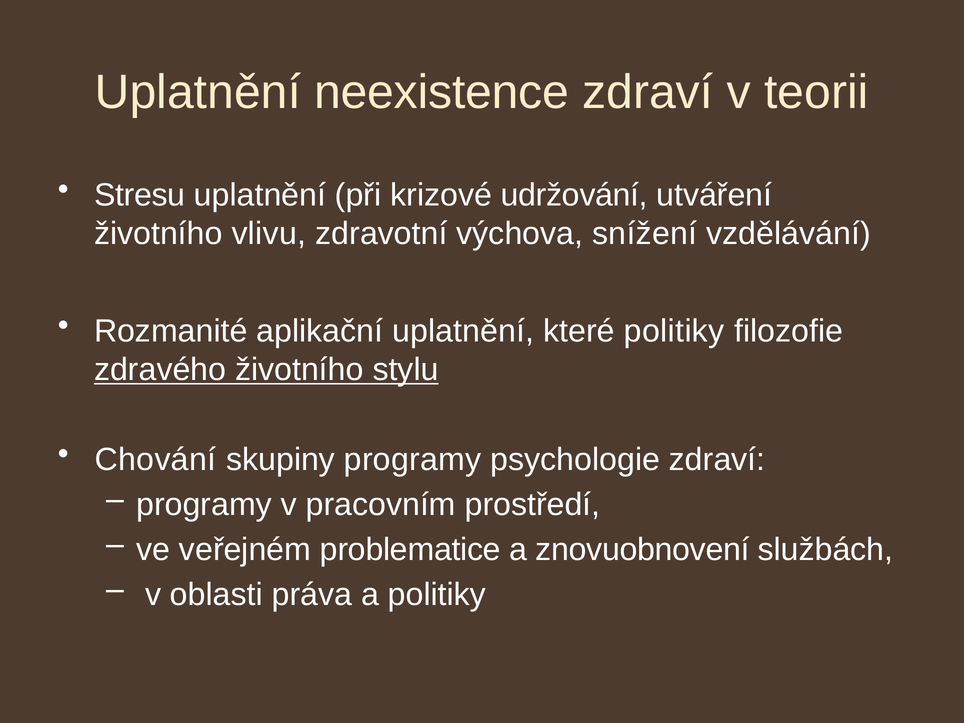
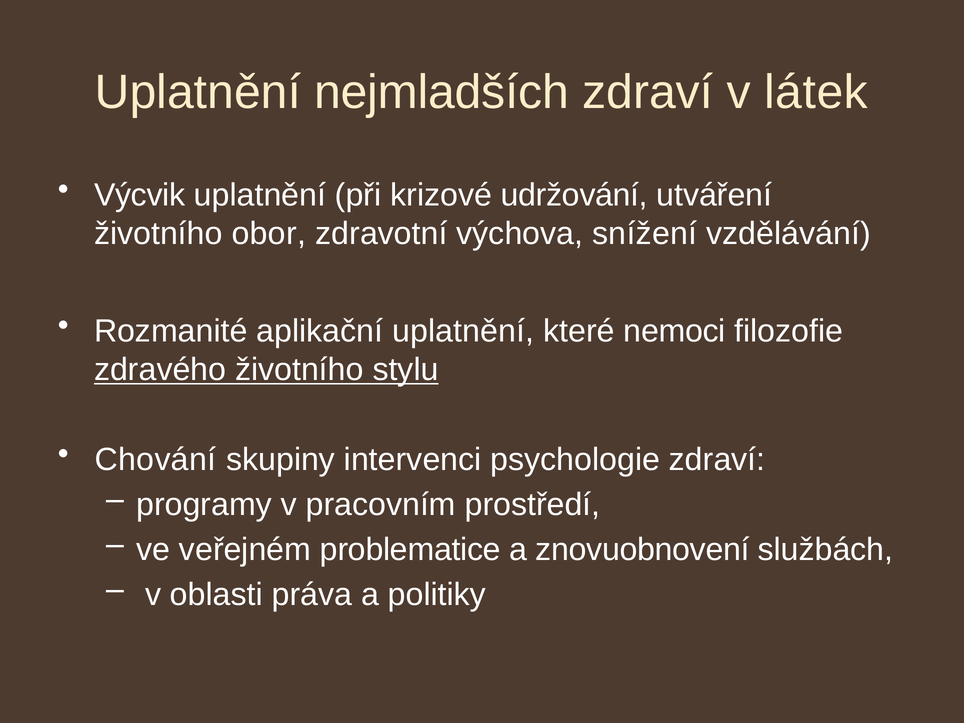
neexistence: neexistence -> nejmladších (442, 93)
teorii: teorii -> látek (816, 93)
Stresu: Stresu -> Výcvik (140, 195)
vlivu: vlivu -> obor (269, 234)
které politiky: politiky -> nemoci (675, 331)
skupiny programy: programy -> intervenci (413, 460)
